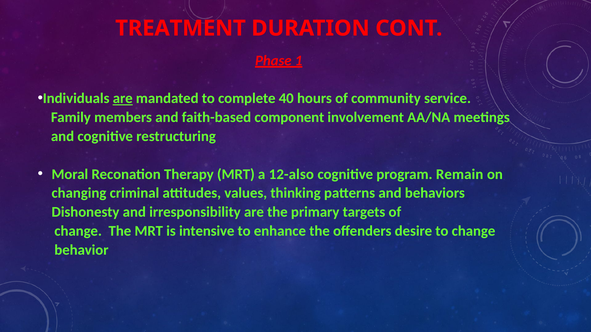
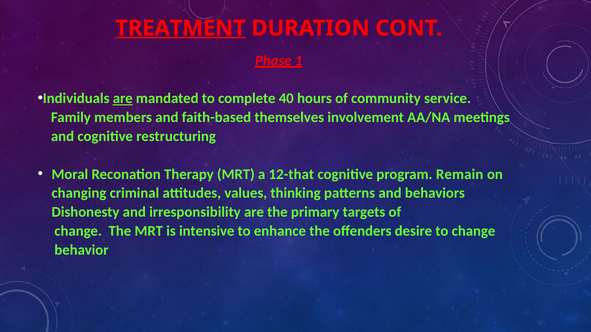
TREATMENT underline: none -> present (180, 28)
component: component -> themselves (289, 118)
12-also: 12-also -> 12-that (291, 174)
